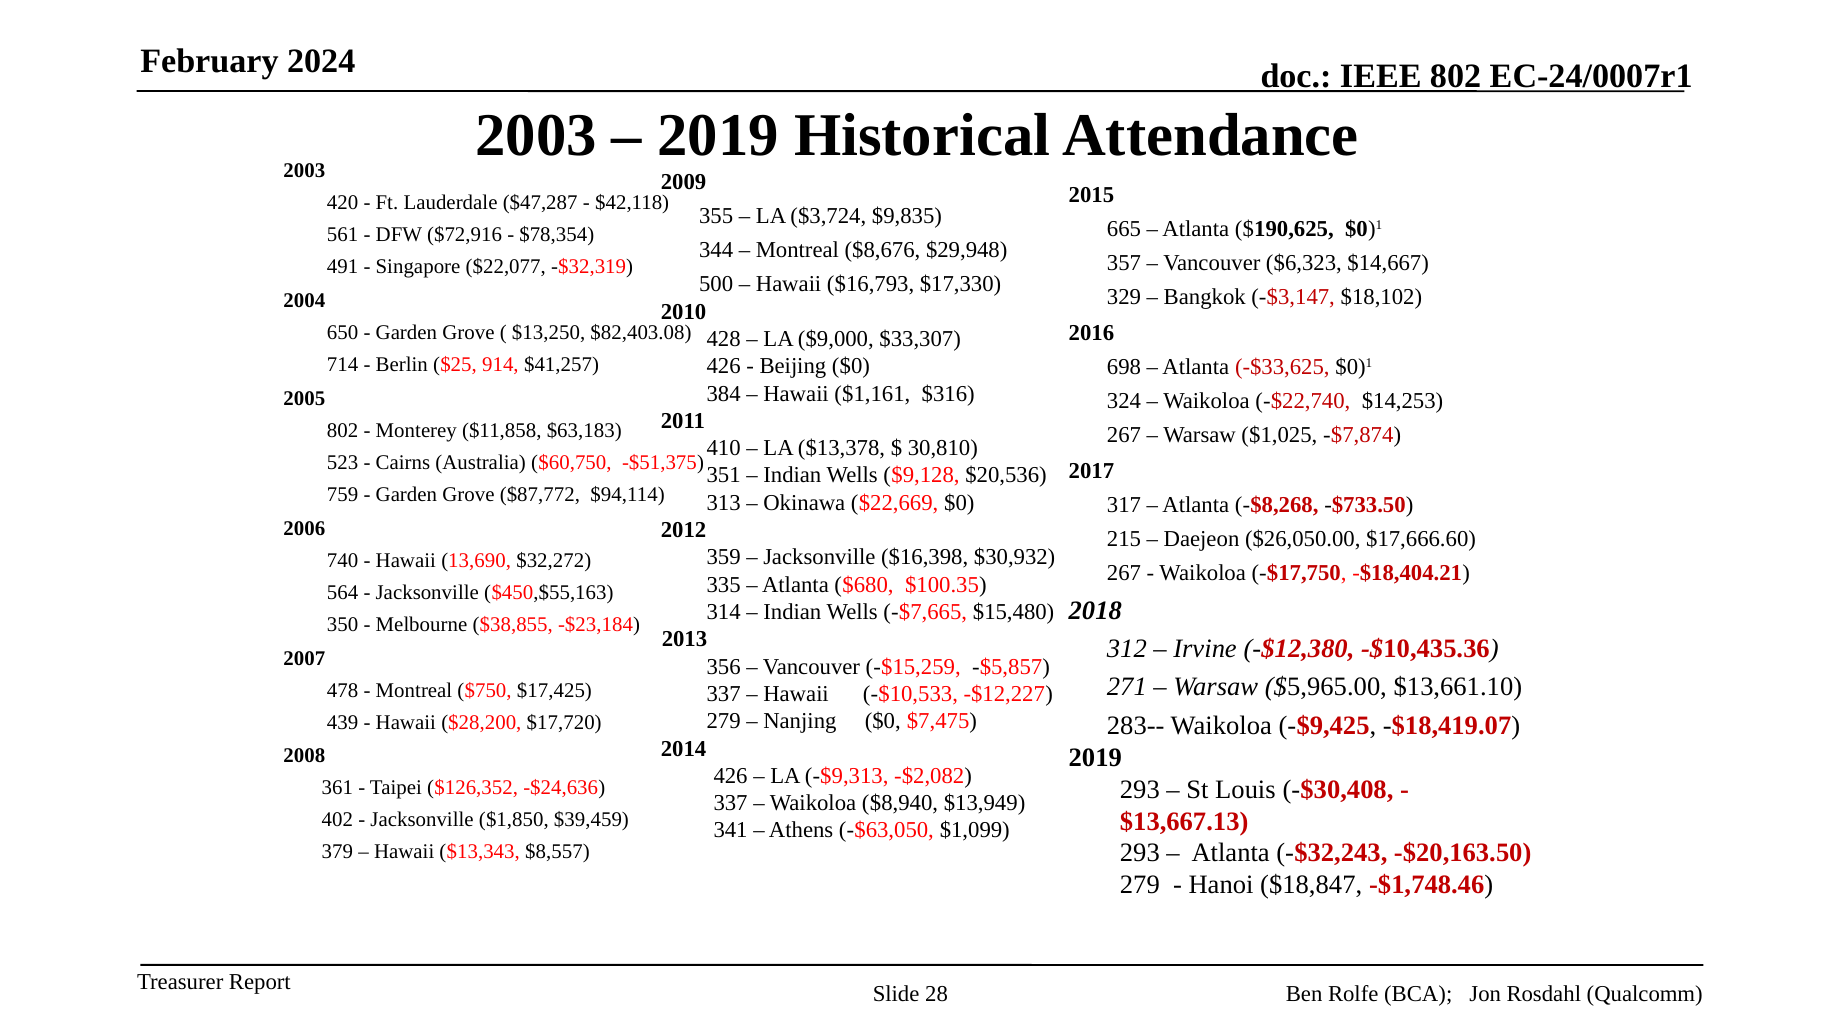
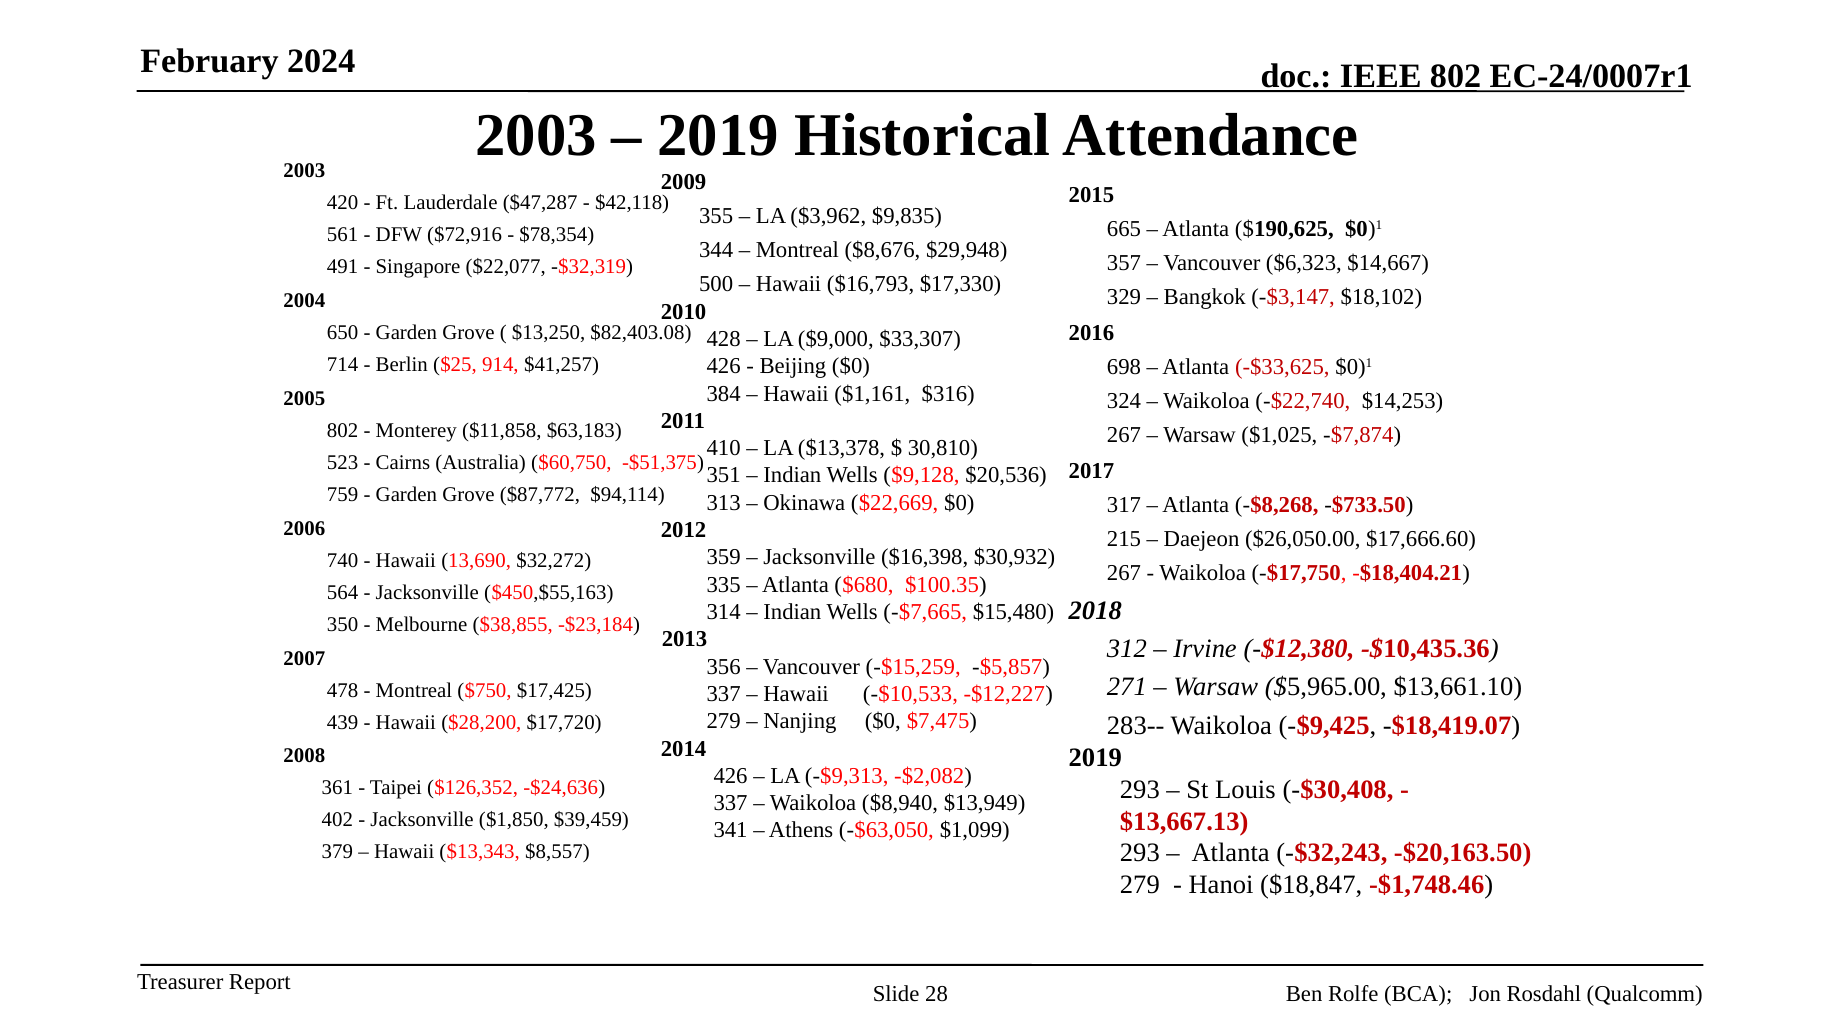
$3,724: $3,724 -> $3,962 (828, 216)
